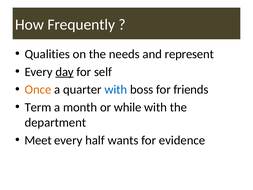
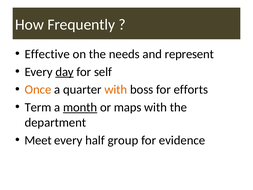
Qualities: Qualities -> Effective (47, 54)
with colour: blue -> orange (116, 89)
friends: friends -> efforts (191, 89)
month underline: none -> present (80, 107)
while: while -> maps (128, 107)
wants: wants -> group (123, 140)
